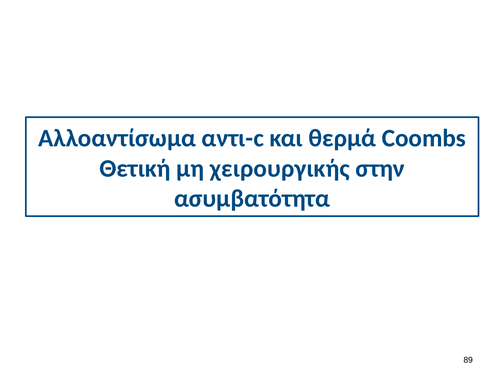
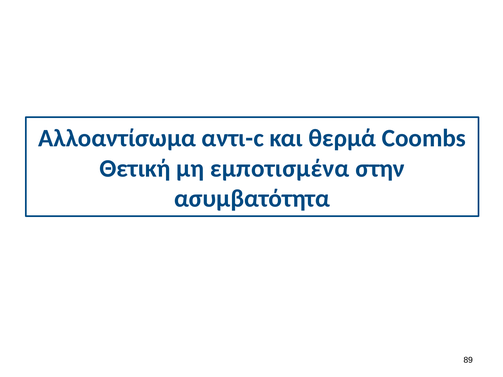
χειρουργικής: χειρουργικής -> εμποτισμένα (280, 169)
